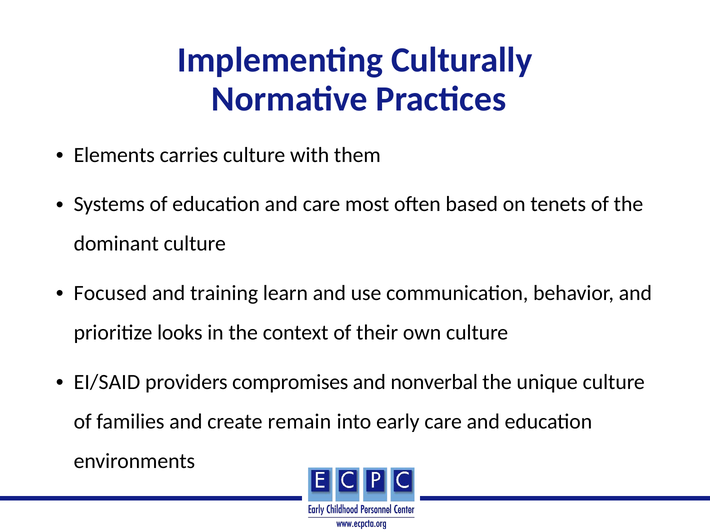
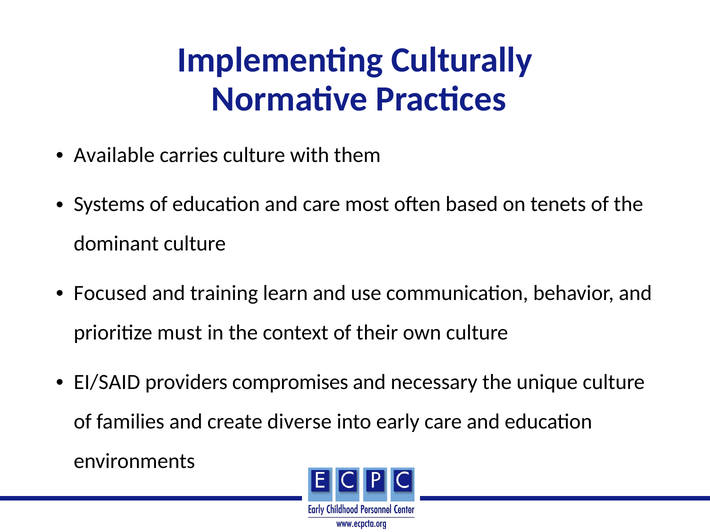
Elements: Elements -> Available (114, 155)
looks: looks -> must (180, 333)
nonverbal: nonverbal -> necessary (434, 383)
remain: remain -> diverse (300, 422)
